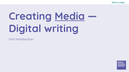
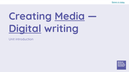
Digital underline: none -> present (25, 29)
